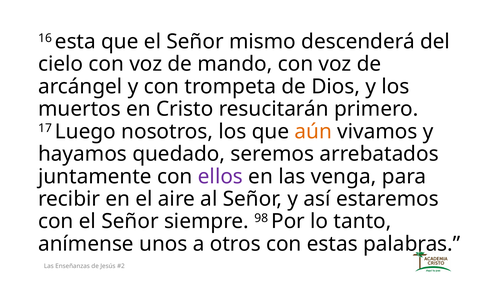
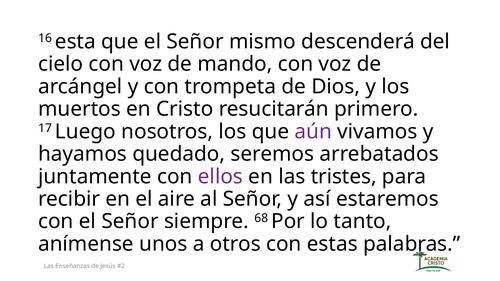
aún colour: orange -> purple (313, 132)
venga: venga -> tristes (344, 177)
98: 98 -> 68 (261, 218)
